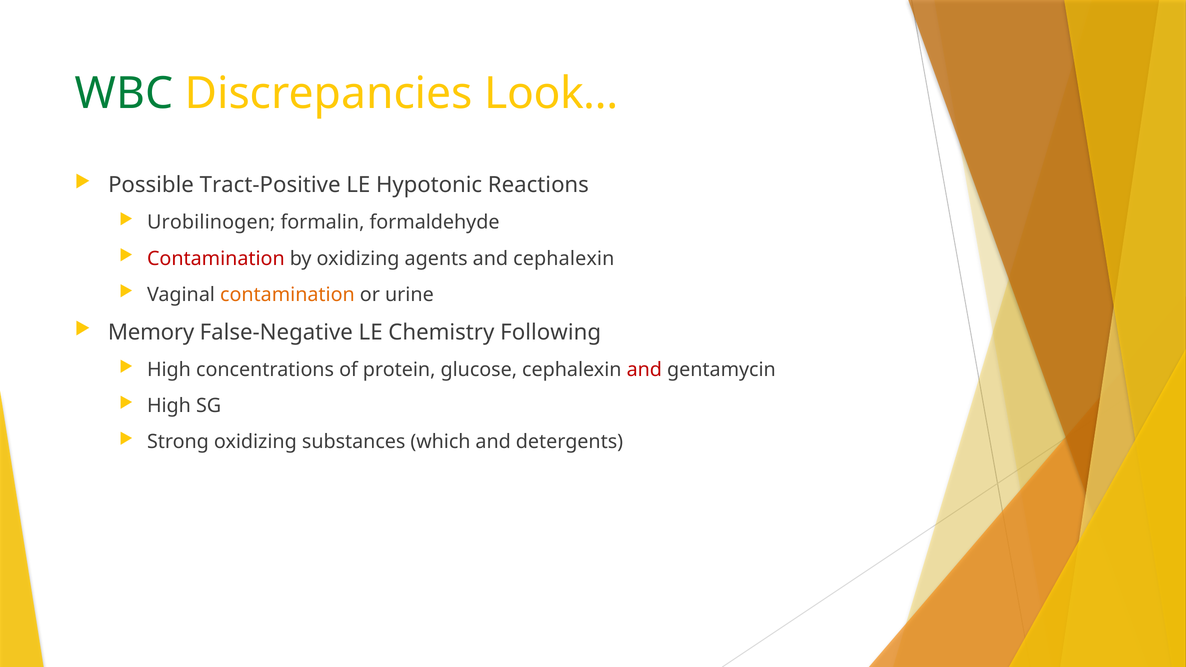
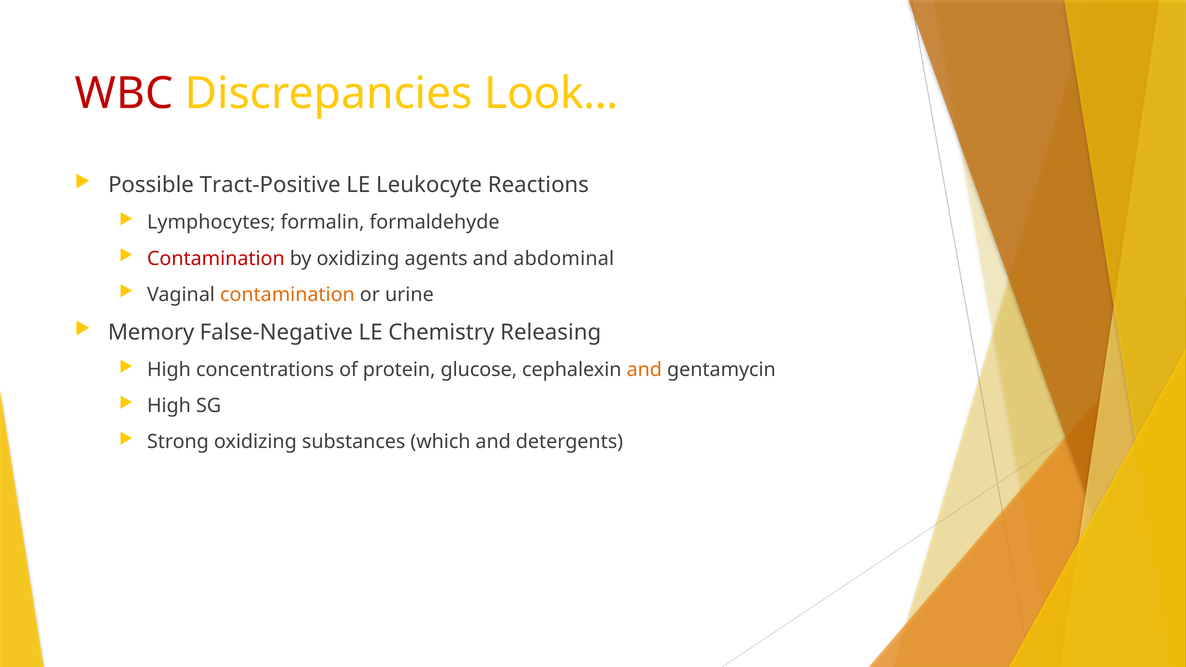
WBC colour: green -> red (124, 94)
Hypotonic: Hypotonic -> Leukocyte (429, 185)
Urobilinogen: Urobilinogen -> Lymphocytes (211, 223)
and cephalexin: cephalexin -> abdominal (564, 259)
Following: Following -> Releasing (551, 332)
and colour: red -> orange (644, 370)
